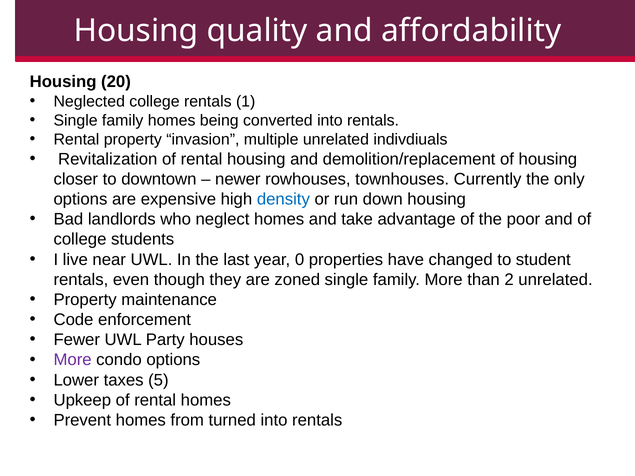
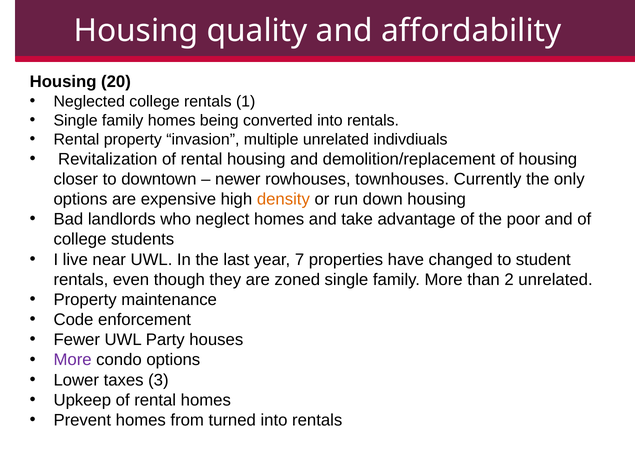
density colour: blue -> orange (283, 199)
0: 0 -> 7 (300, 260)
5: 5 -> 3 (158, 380)
